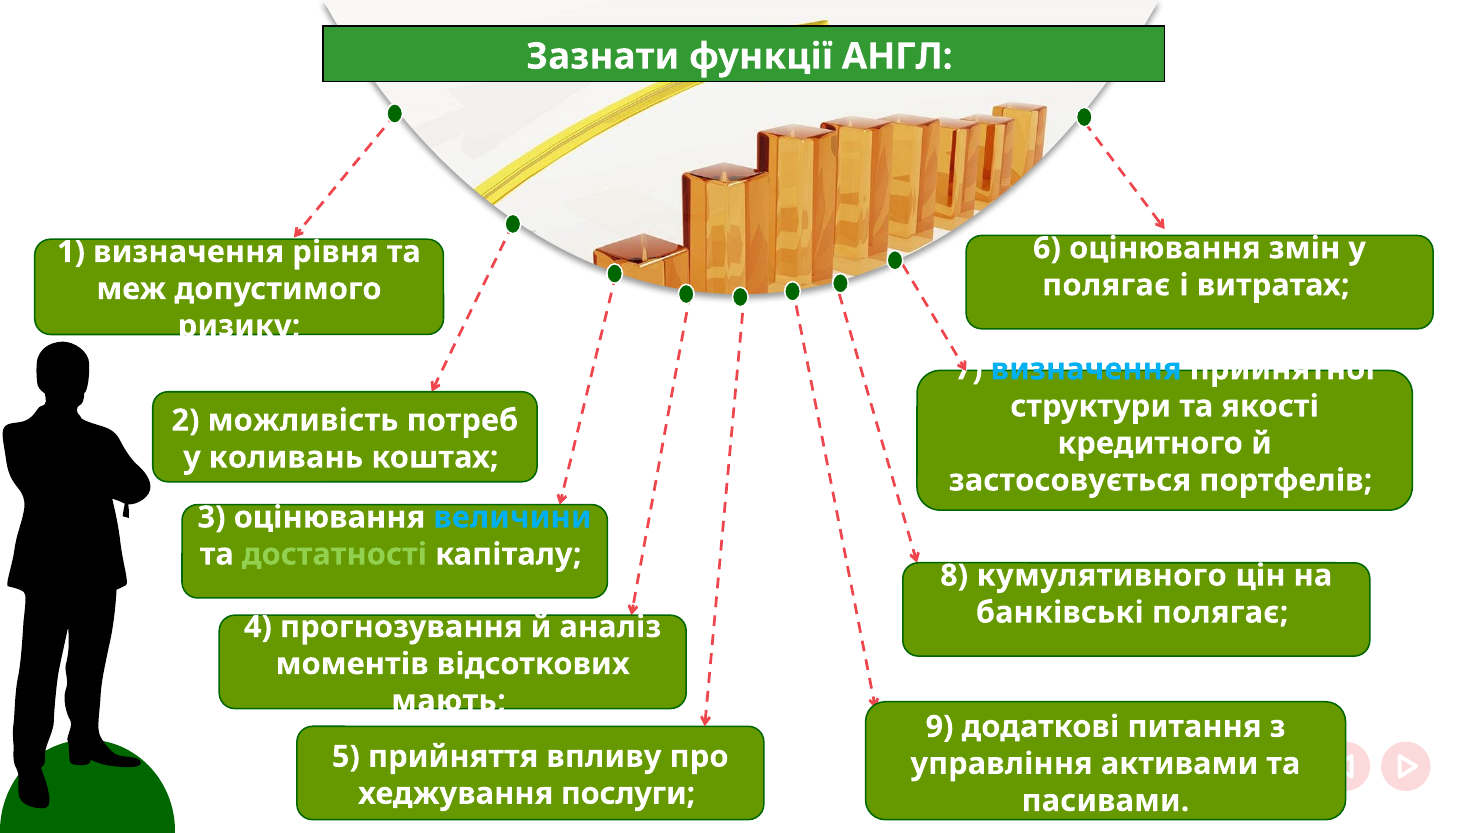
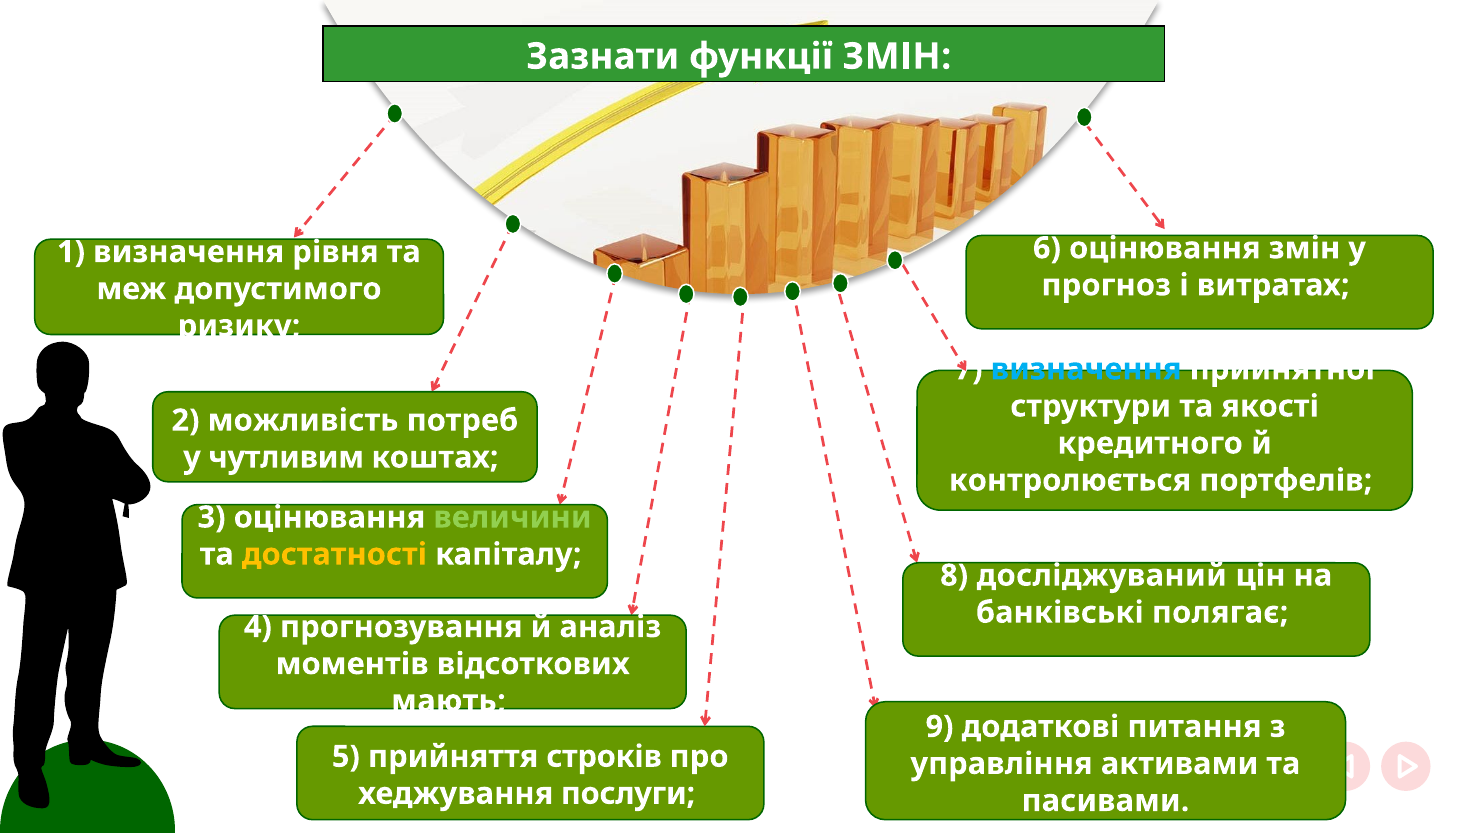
функції АНГЛ: АНГЛ -> ЗМІН (897, 57)
полягає: полягає -> прогноз (1106, 285)
коливань: коливань -> чутливим (286, 458)
застосовується: застосовується -> контролюється (1070, 481)
величини colour: light blue -> light green (512, 518)
достатності colour: light green -> yellow (335, 555)
кумулятивного: кумулятивного -> досліджуваний (1102, 576)
впливу: впливу -> строків (604, 757)
